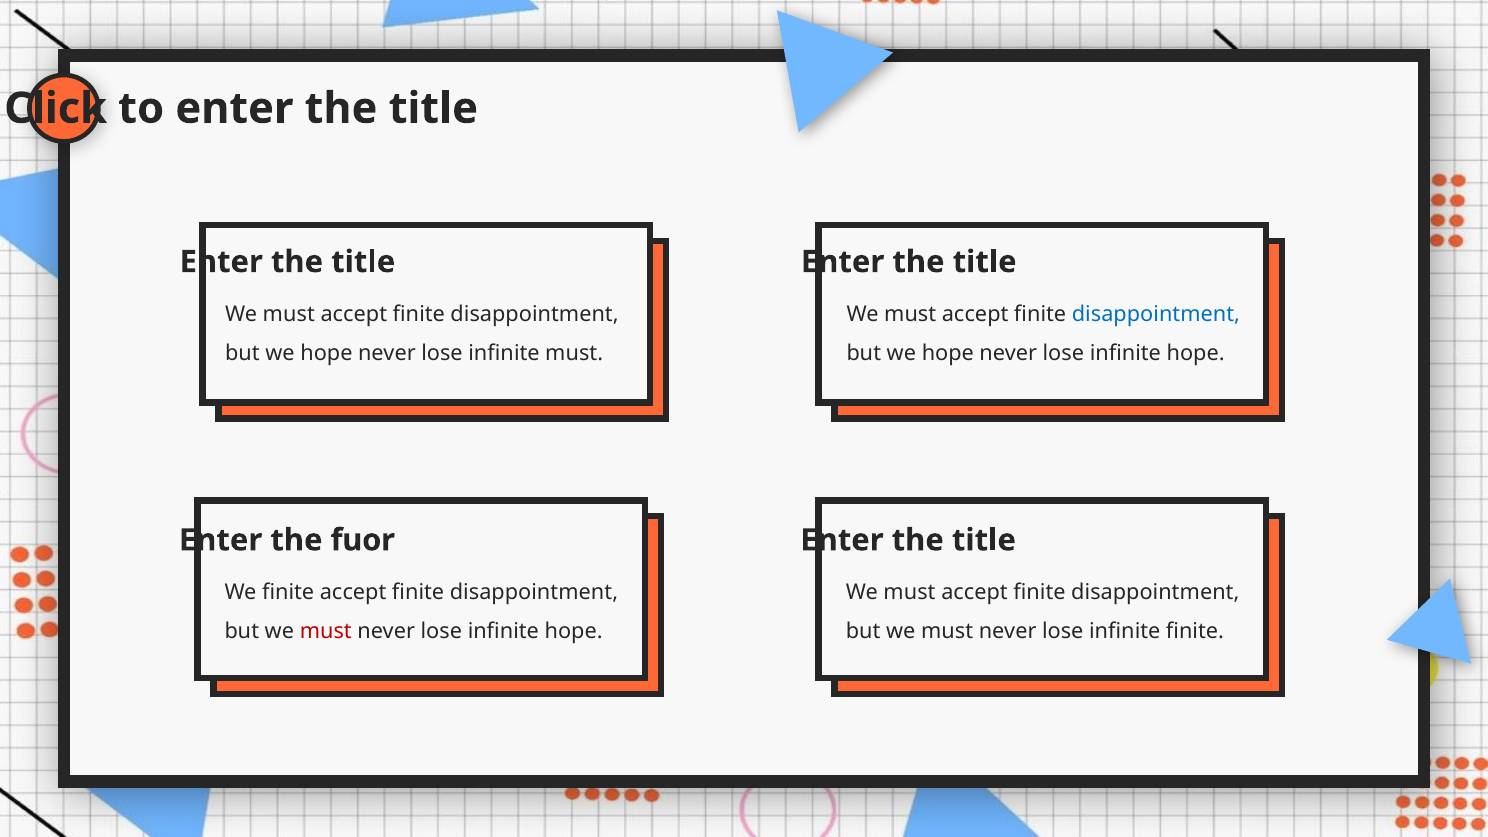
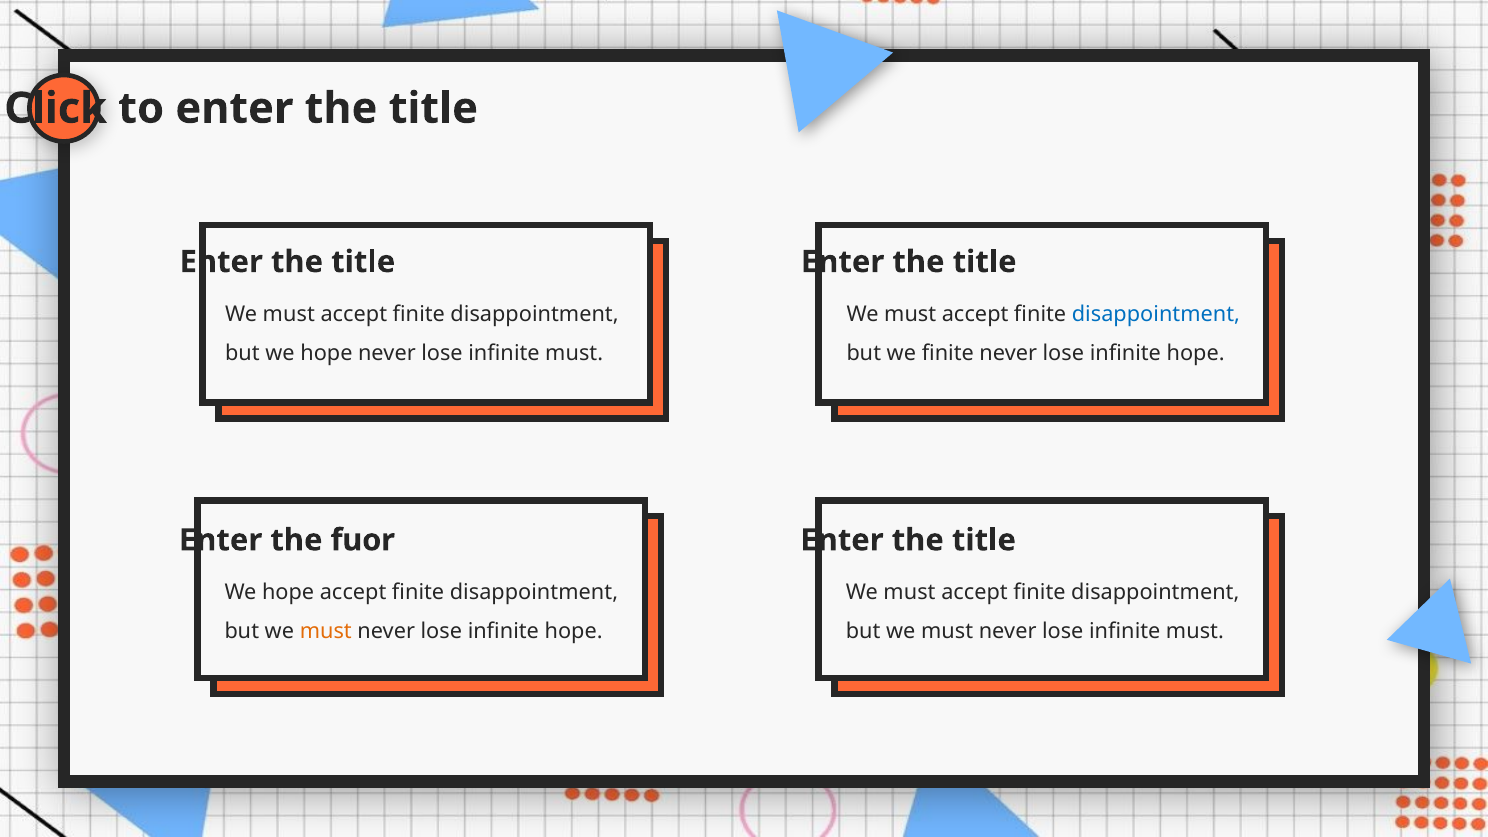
hope: hope -> finite (948, 353)
finite: finite -> hope (288, 593)
must colour: red -> orange (326, 632)
finite: finite -> must (1195, 632)
